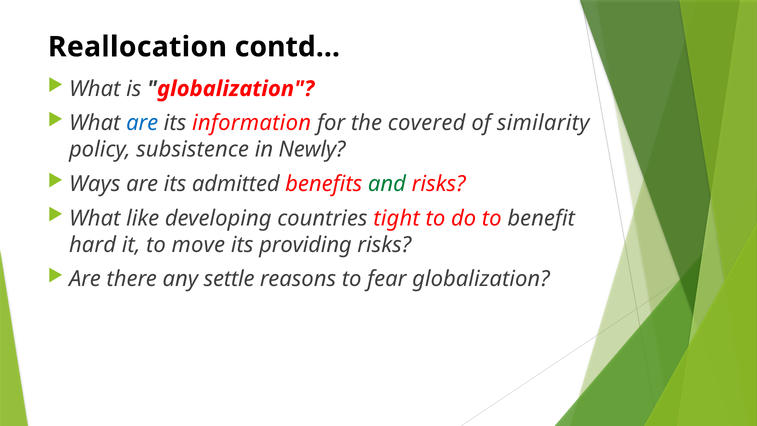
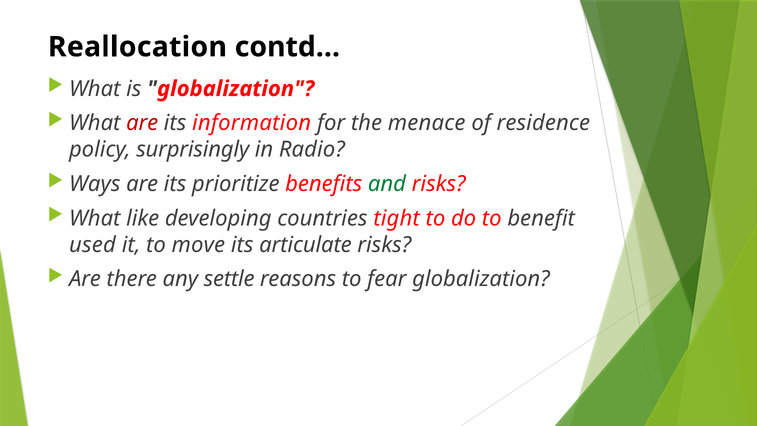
are colour: blue -> red (142, 123)
covered: covered -> menace (427, 123)
similarity: similarity -> residence (543, 123)
subsistence: subsistence -> surprisingly (193, 150)
Newly: Newly -> Radio (312, 150)
admitted: admitted -> prioritize (236, 184)
hard: hard -> used (92, 245)
providing: providing -> articulate (305, 245)
